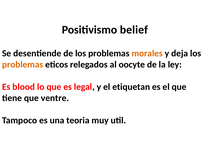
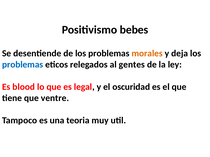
belief: belief -> bebes (134, 30)
problemas colour: orange -> blue (23, 65)
oocyte: oocyte -> gentes (132, 65)
etiquetan: etiquetan -> oscuridad (131, 87)
